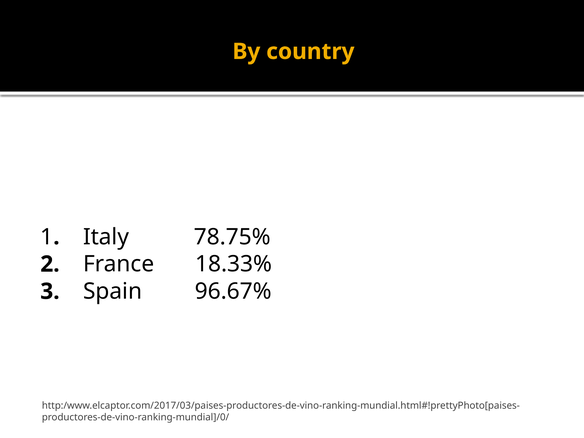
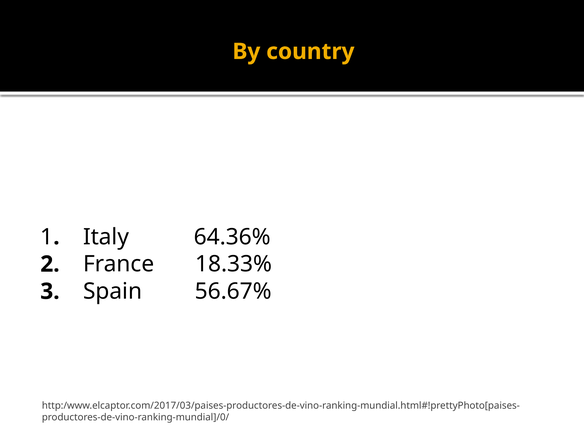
78.75%: 78.75% -> 64.36% (232, 237)
96.67%: 96.67% -> 56.67% (233, 291)
